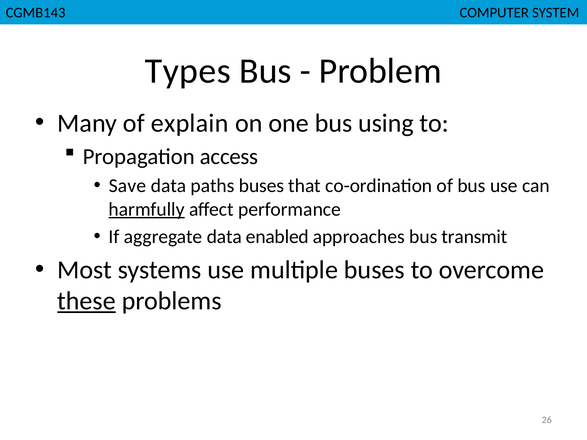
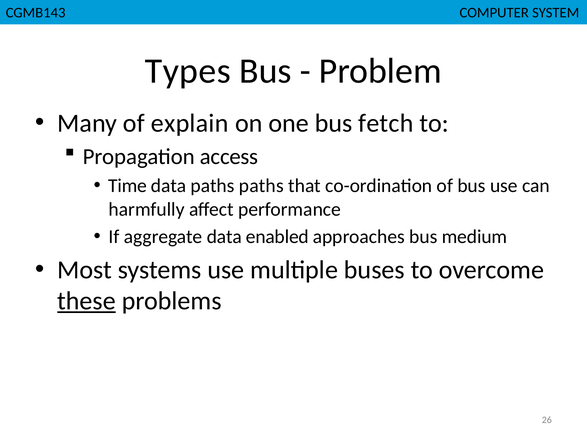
using: using -> fetch (386, 123)
Save: Save -> Time (128, 186)
paths buses: buses -> paths (261, 186)
harmfully underline: present -> none (147, 209)
transmit: transmit -> medium (474, 237)
